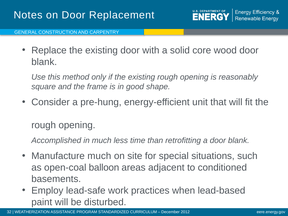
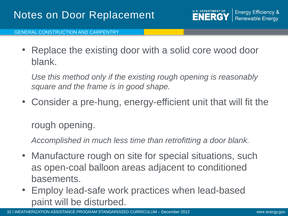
Manufacture much: much -> rough (99, 156)
